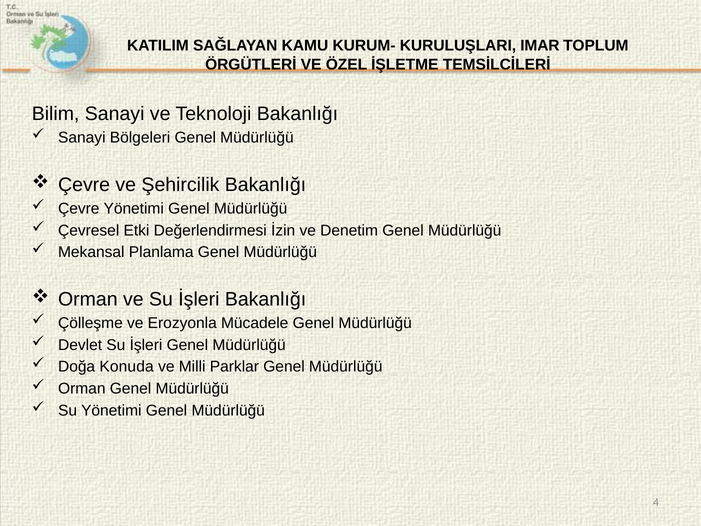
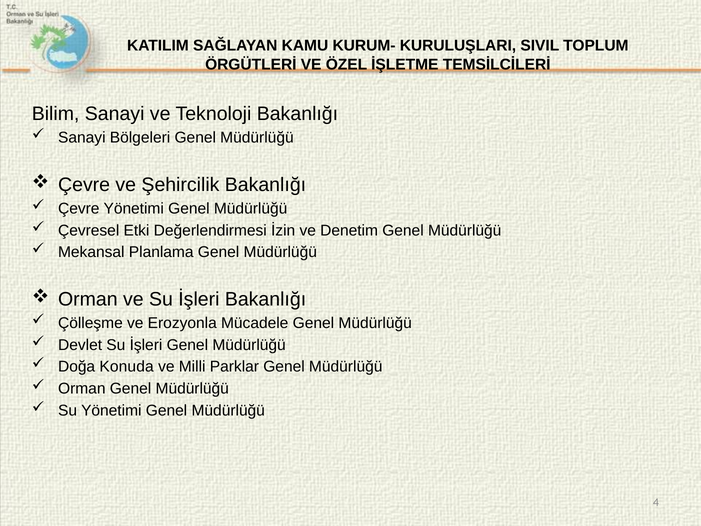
IMAR: IMAR -> SIVIL (540, 46)
